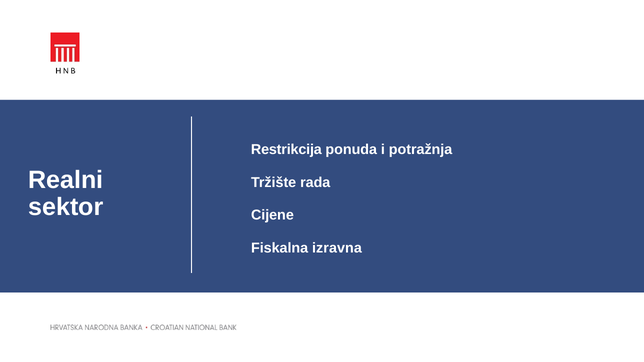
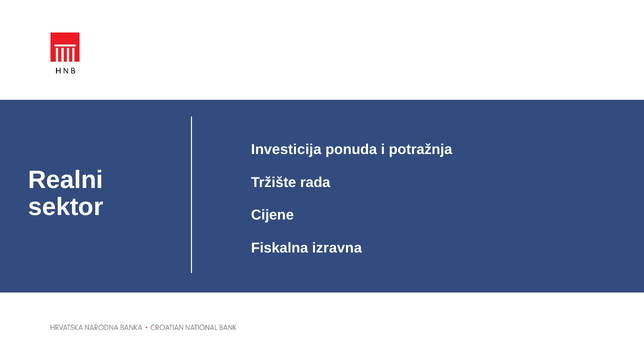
Restrikcija: Restrikcija -> Investicija (286, 150)
